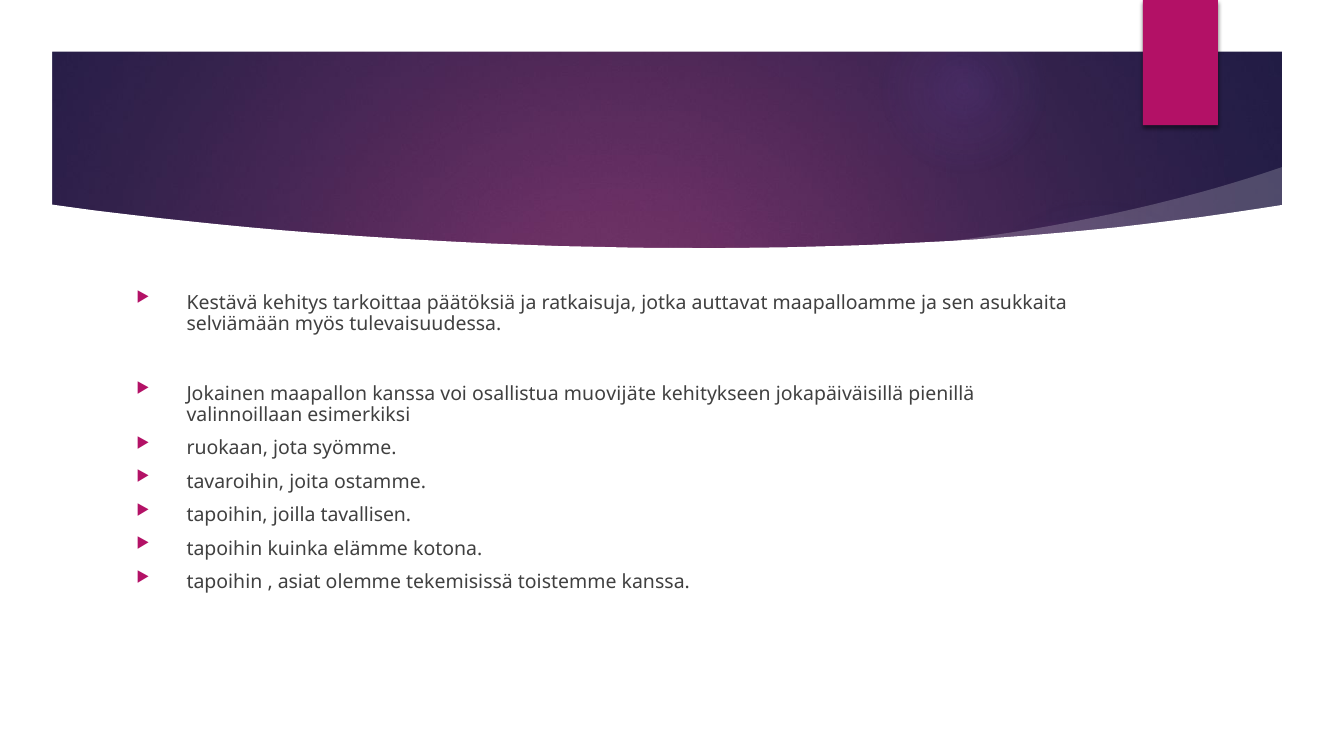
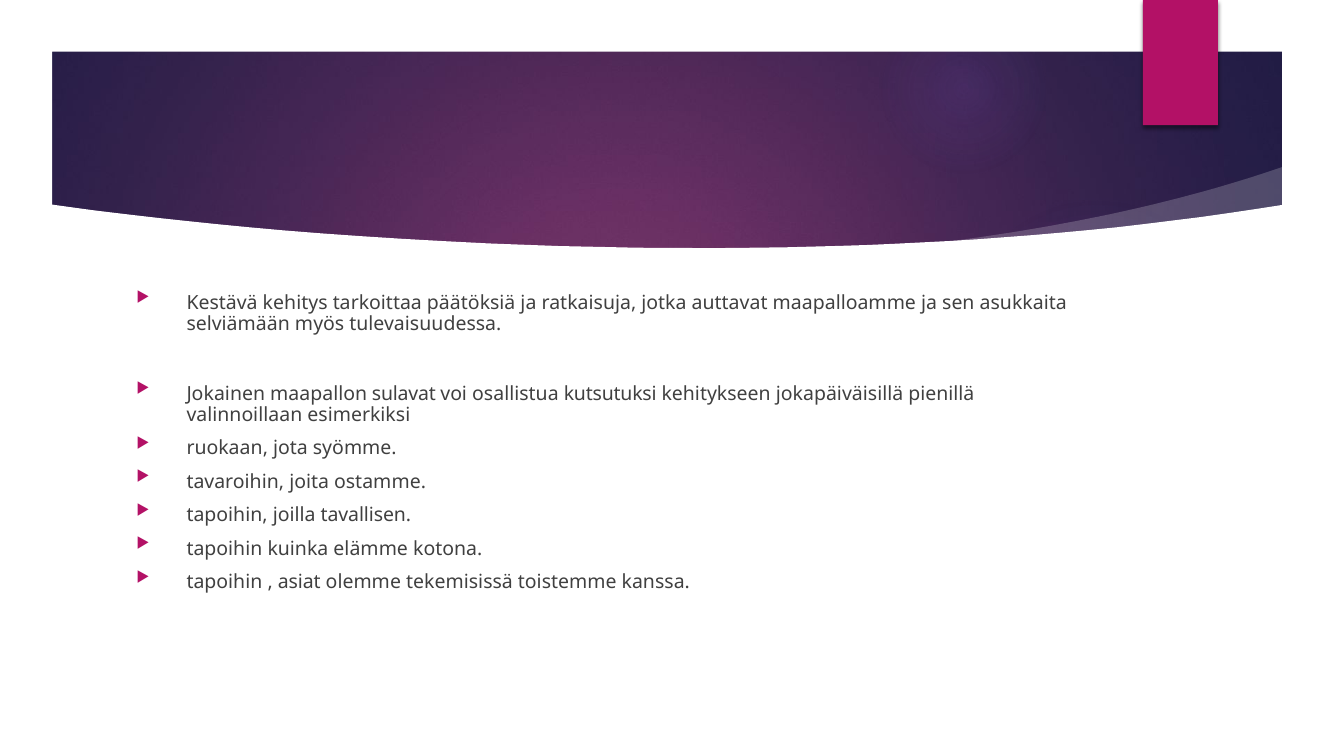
maapallon kanssa: kanssa -> sulavat (404, 394)
muovijäte: muovijäte -> kutsutuksi (610, 394)
